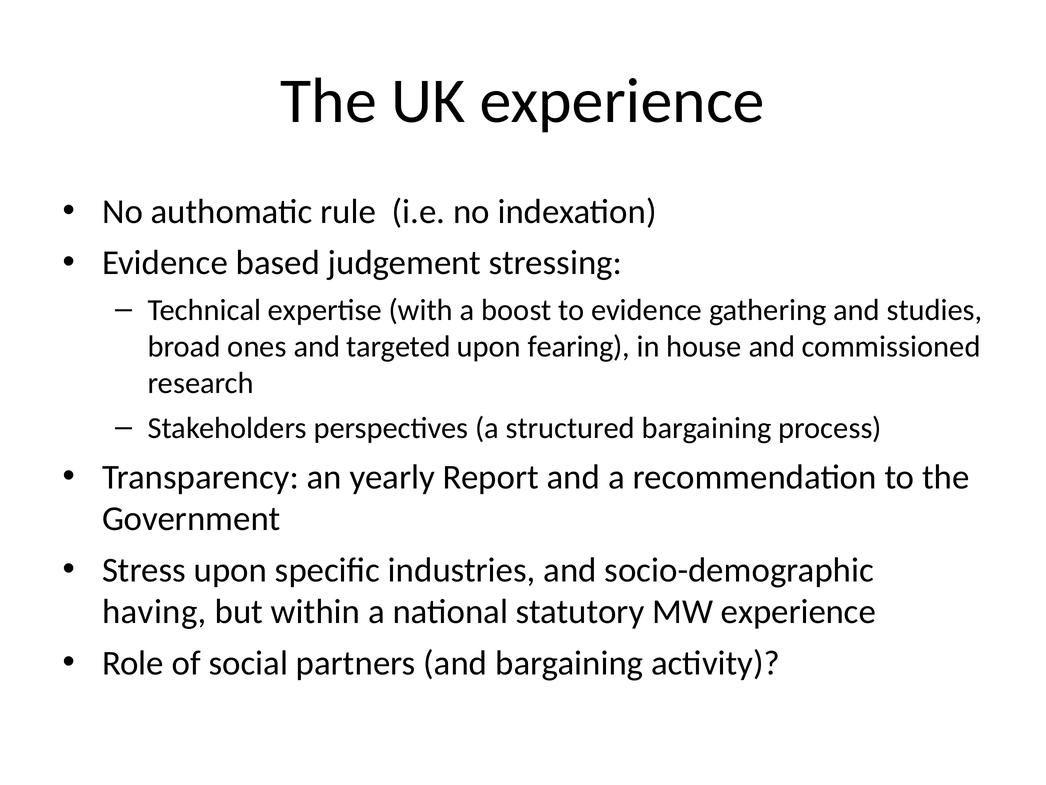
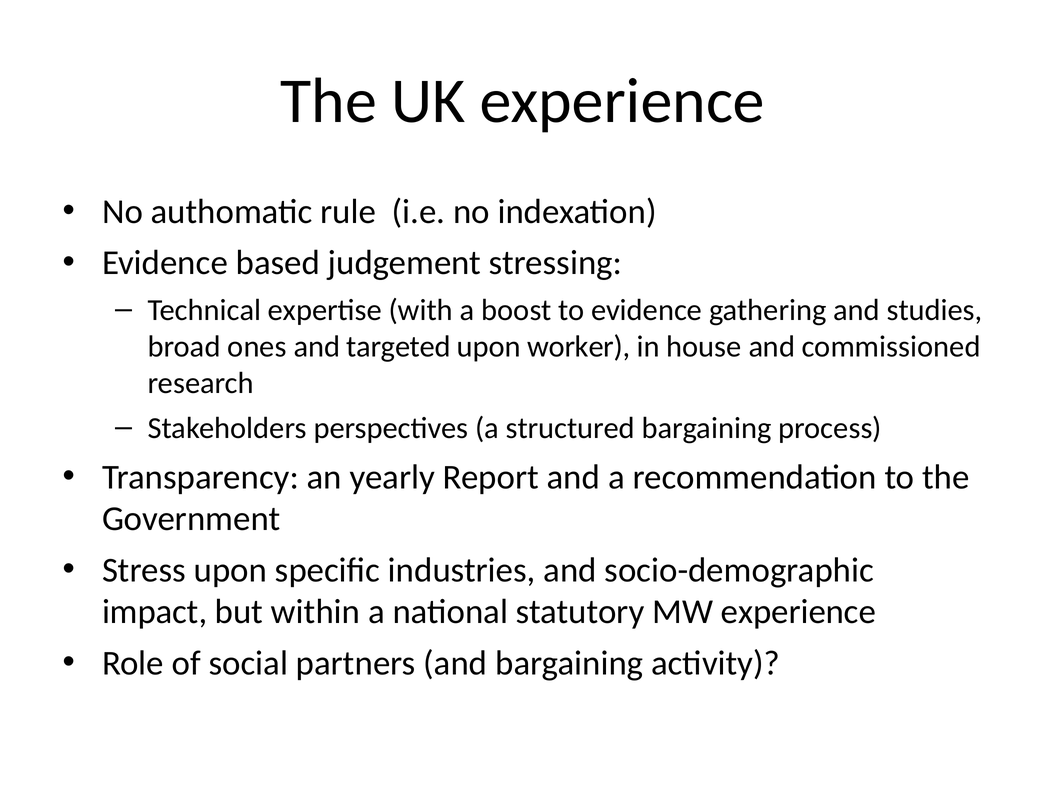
fearing: fearing -> worker (579, 346)
having: having -> impact (155, 612)
